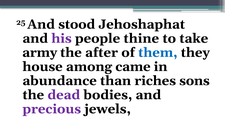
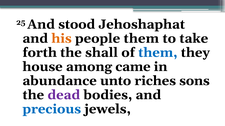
his colour: purple -> orange (62, 39)
people thine: thine -> them (141, 39)
army: army -> forth (40, 53)
after: after -> shall (102, 53)
than: than -> unto (116, 81)
precious colour: purple -> blue (52, 109)
